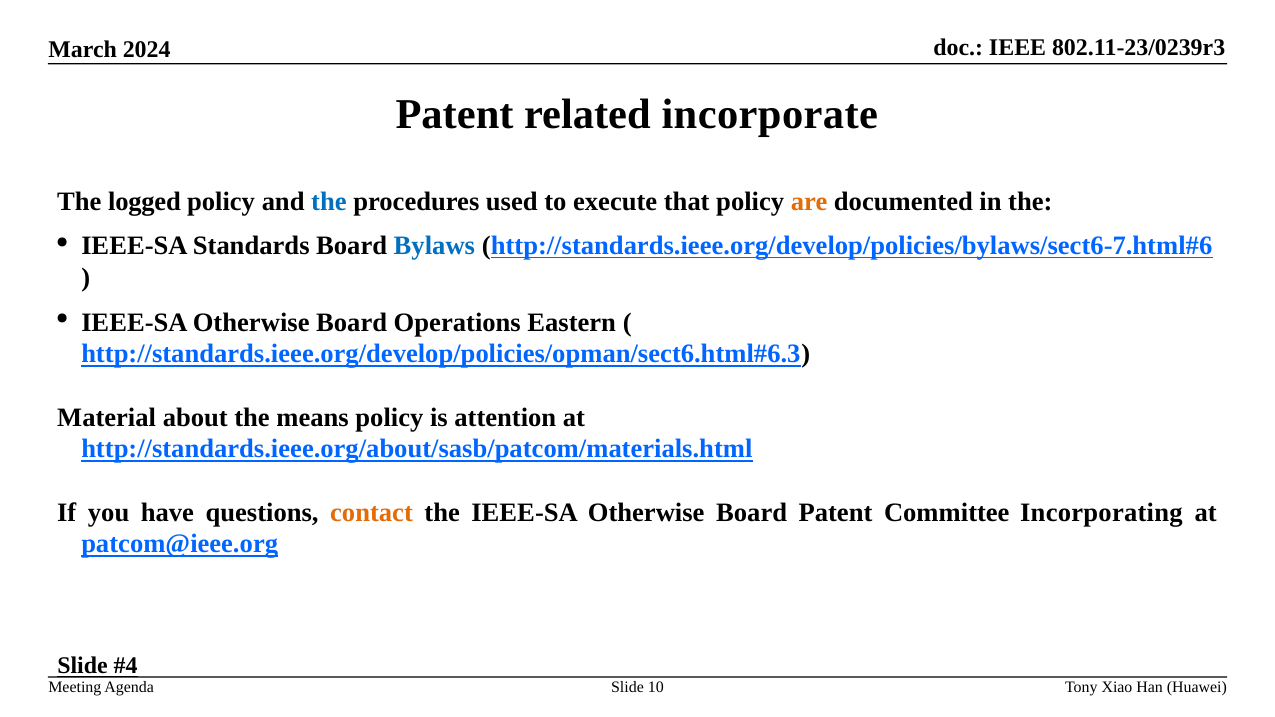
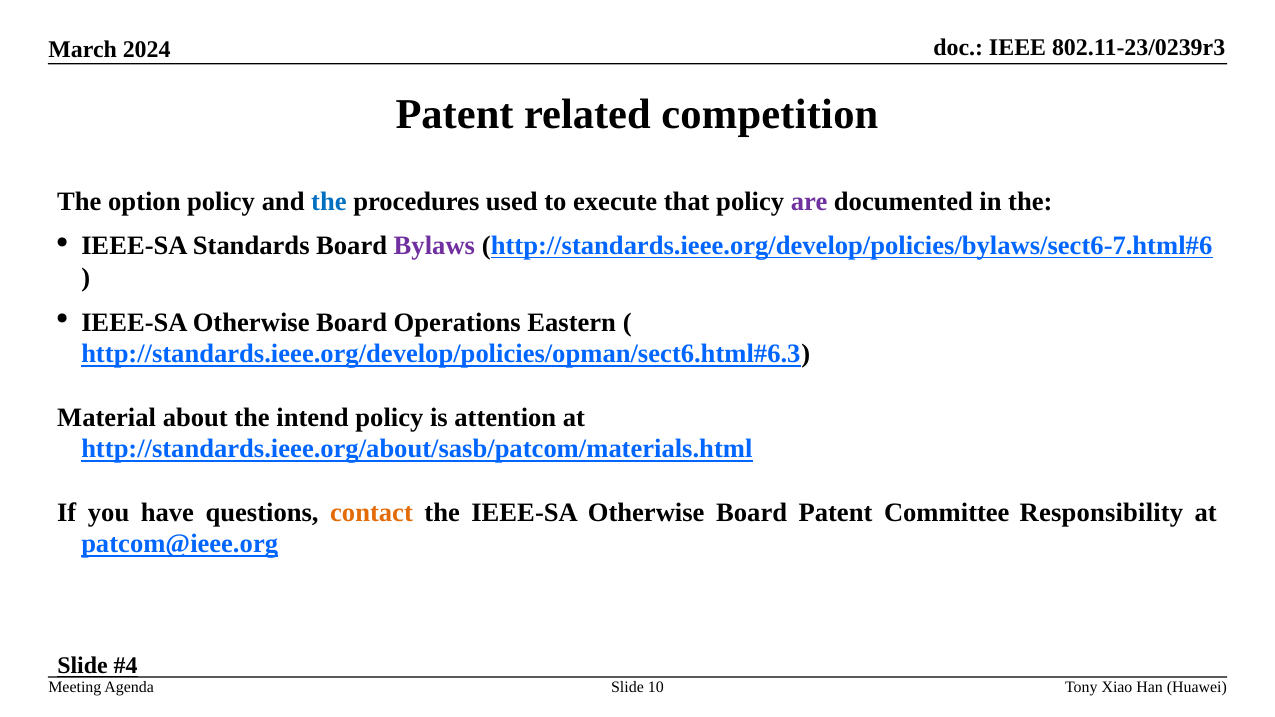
incorporate: incorporate -> competition (770, 115)
logged: logged -> option (144, 202)
are colour: orange -> purple (809, 202)
Bylaws colour: blue -> purple (434, 246)
means: means -> intend (313, 417)
Incorporating: Incorporating -> Responsibility (1101, 512)
